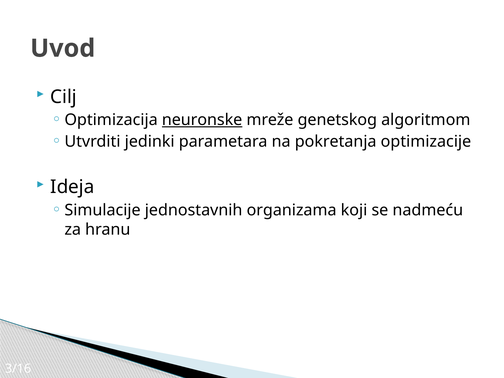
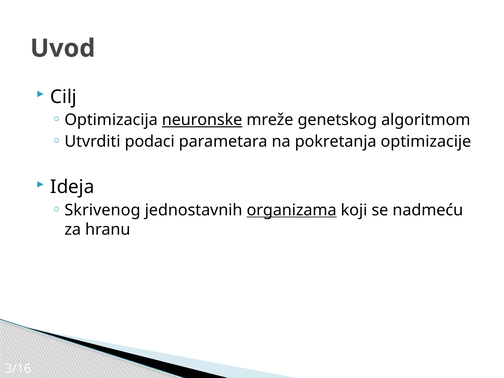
jedinki: jedinki -> podaci (150, 141)
Simulacije: Simulacije -> Skrivenog (102, 210)
organizama underline: none -> present (292, 210)
